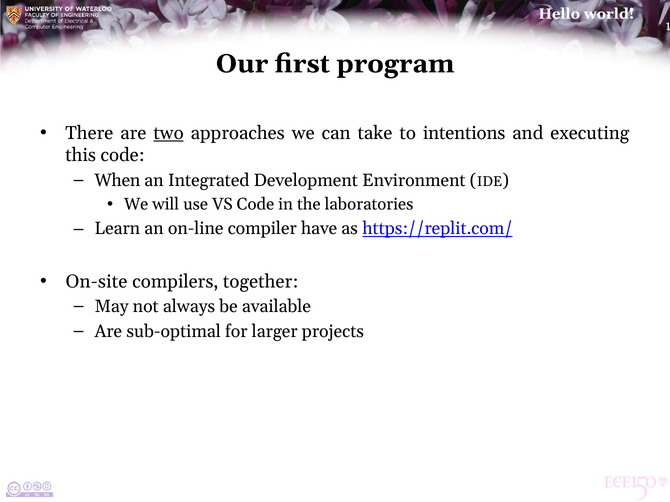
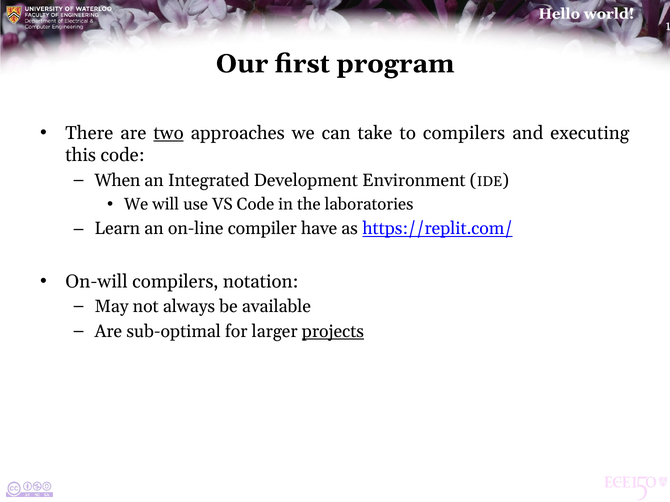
to intentions: intentions -> compilers (464, 133)
On-site: On-site -> On-will (97, 282)
together: together -> notation (261, 282)
projects underline: none -> present (333, 332)
